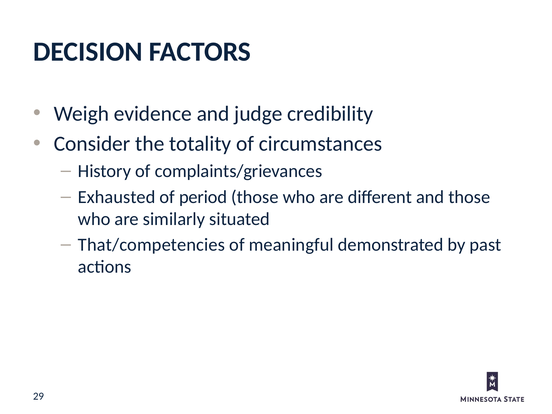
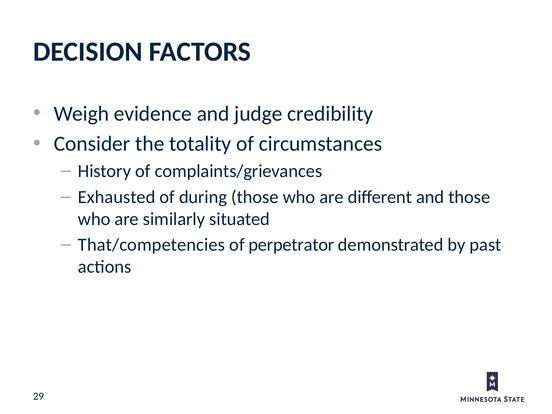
period: period -> during (203, 197)
meaningful: meaningful -> perpetrator (291, 245)
